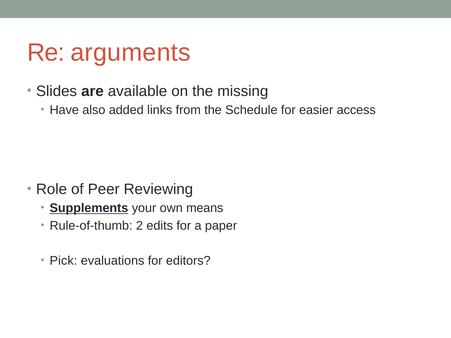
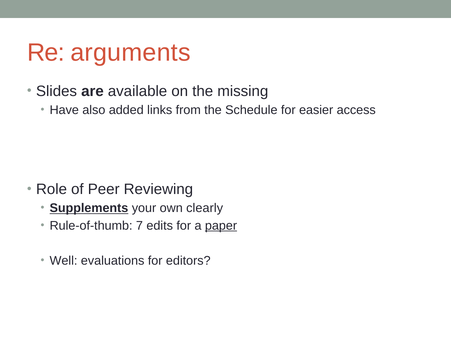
means: means -> clearly (205, 208)
2: 2 -> 7 (139, 226)
paper underline: none -> present (221, 226)
Pick: Pick -> Well (64, 261)
